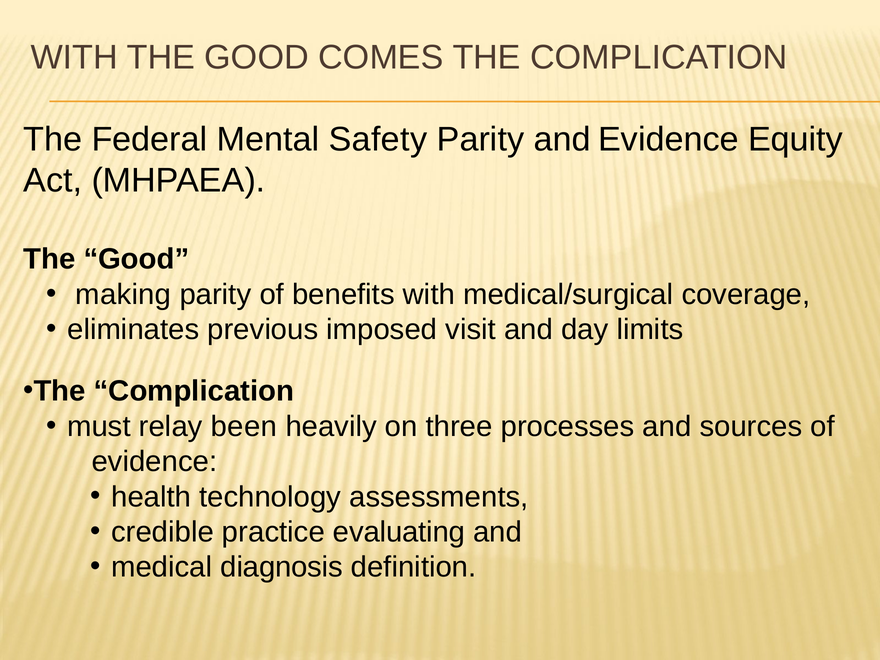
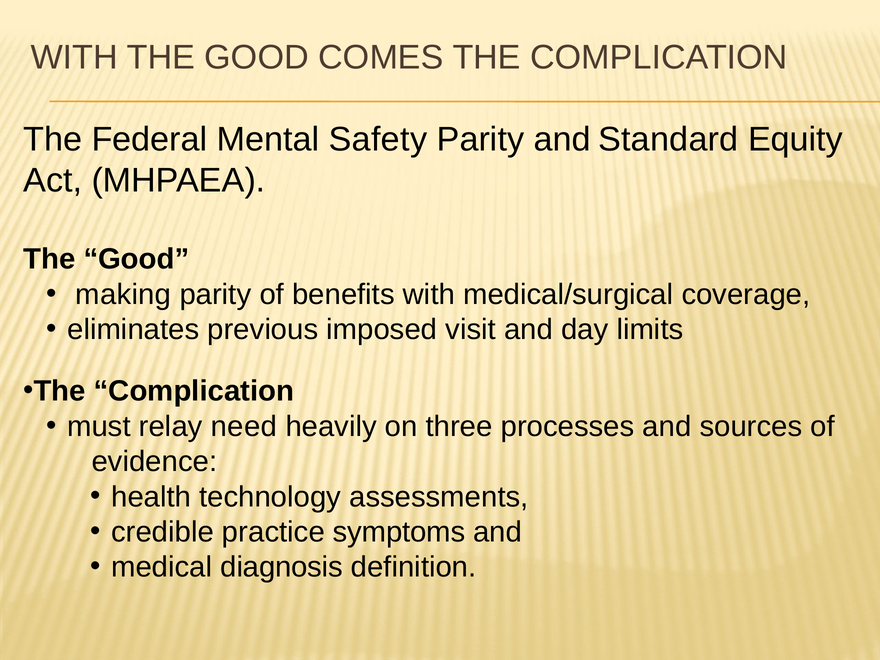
and Evidence: Evidence -> Standard (668, 139)
been: been -> need (244, 426)
evaluating: evaluating -> symptoms (399, 532)
